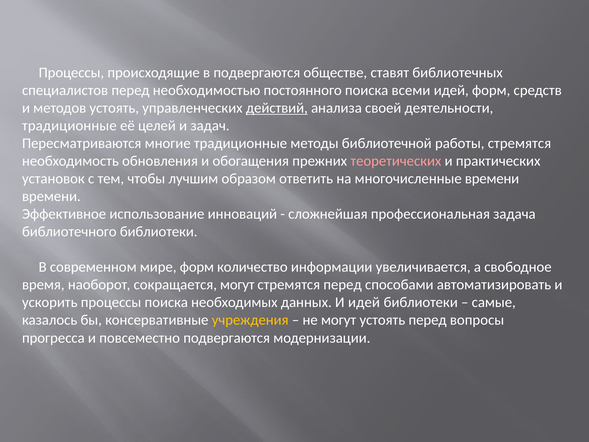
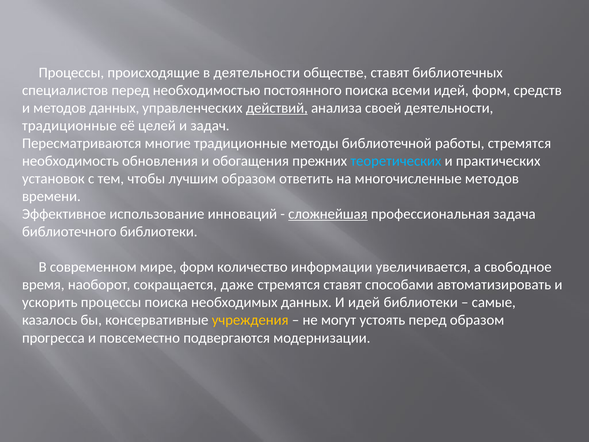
в подвергаются: подвергаются -> деятельности (257, 73)
методов устоять: устоять -> данных (114, 108)
теоретических colour: pink -> light blue (396, 161)
многочисленные времени: времени -> методов (492, 179)
сложнейшая underline: none -> present (328, 214)
сокращается могут: могут -> даже (237, 285)
стремятся перед: перед -> ставят (343, 285)
перед вопросы: вопросы -> образом (477, 320)
